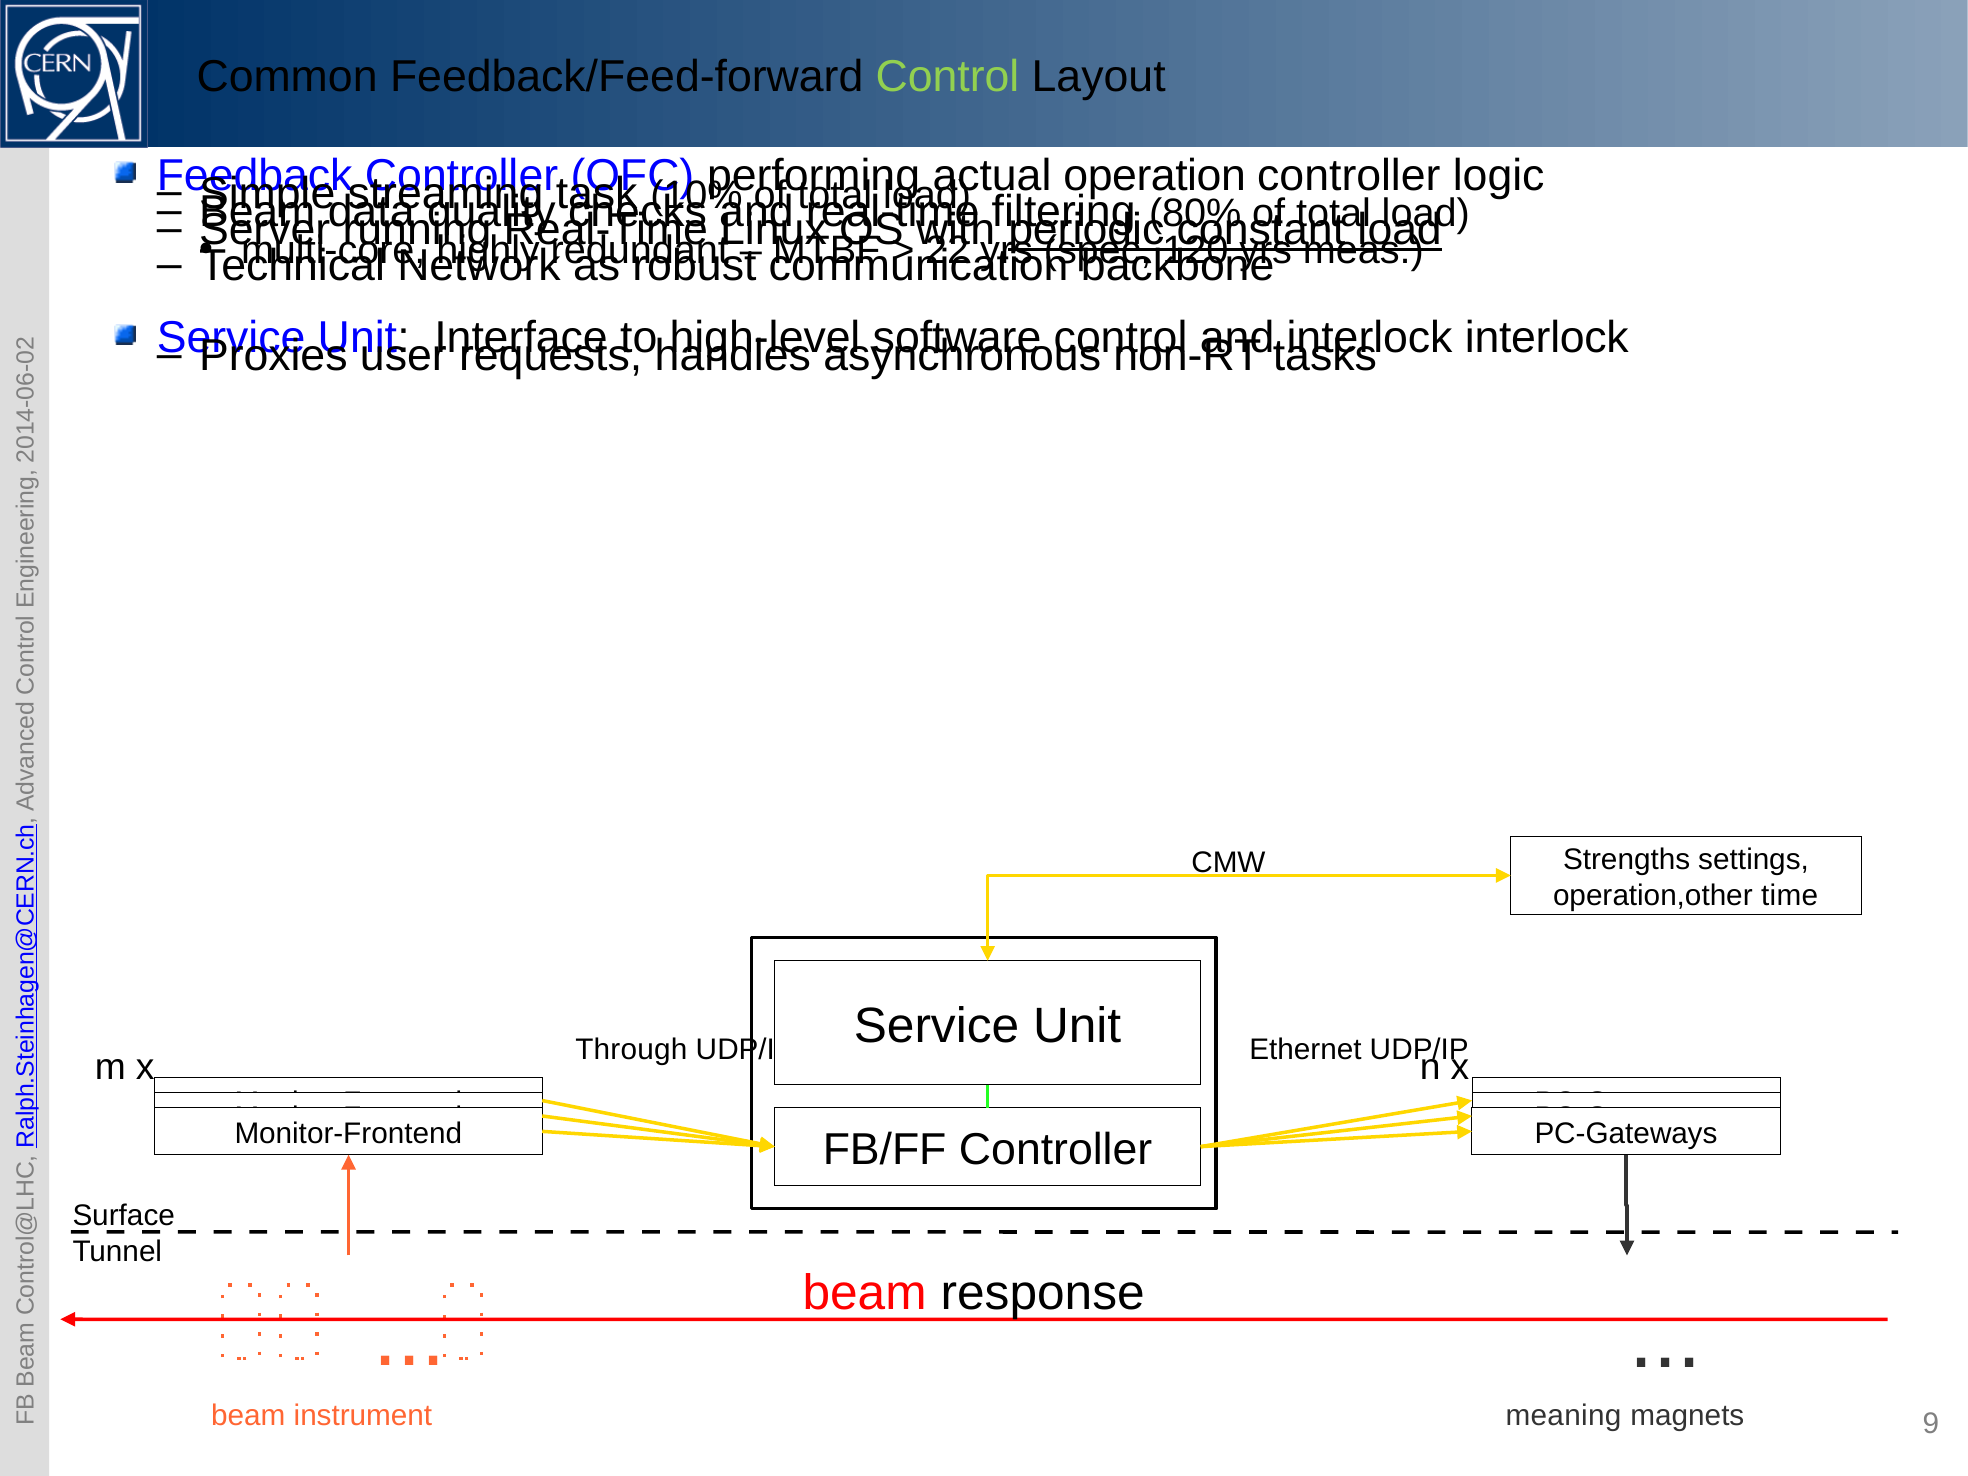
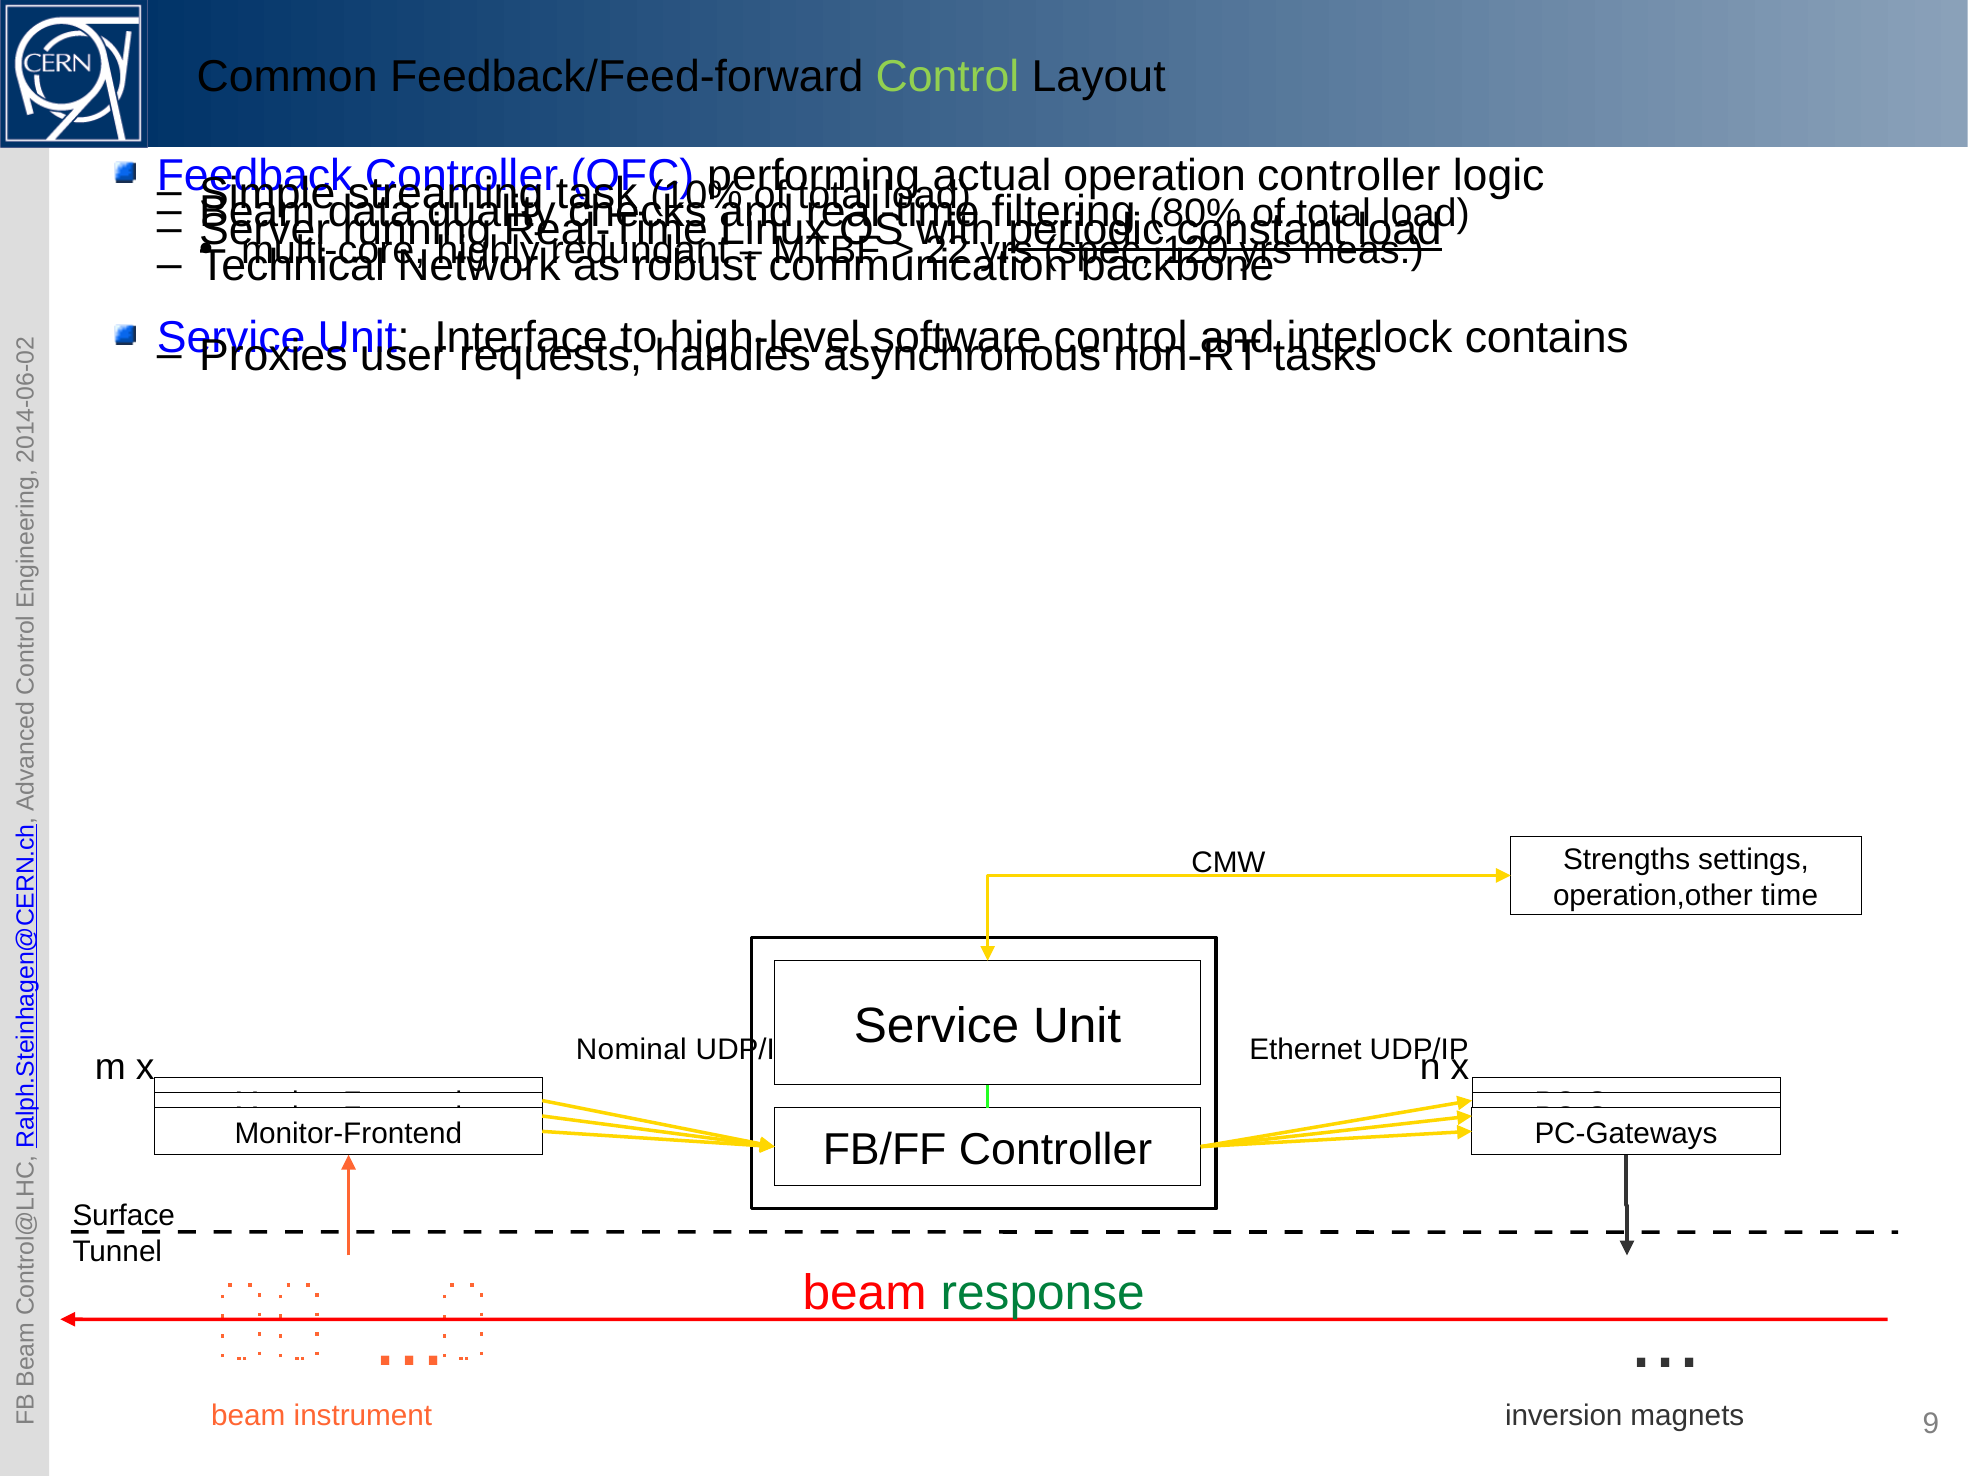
interlock: interlock -> contains (1547, 338)
Through: Through -> Nominal (631, 1049)
response colour: black -> green (1043, 1293)
meaning: meaning -> inversion (1564, 1416)
